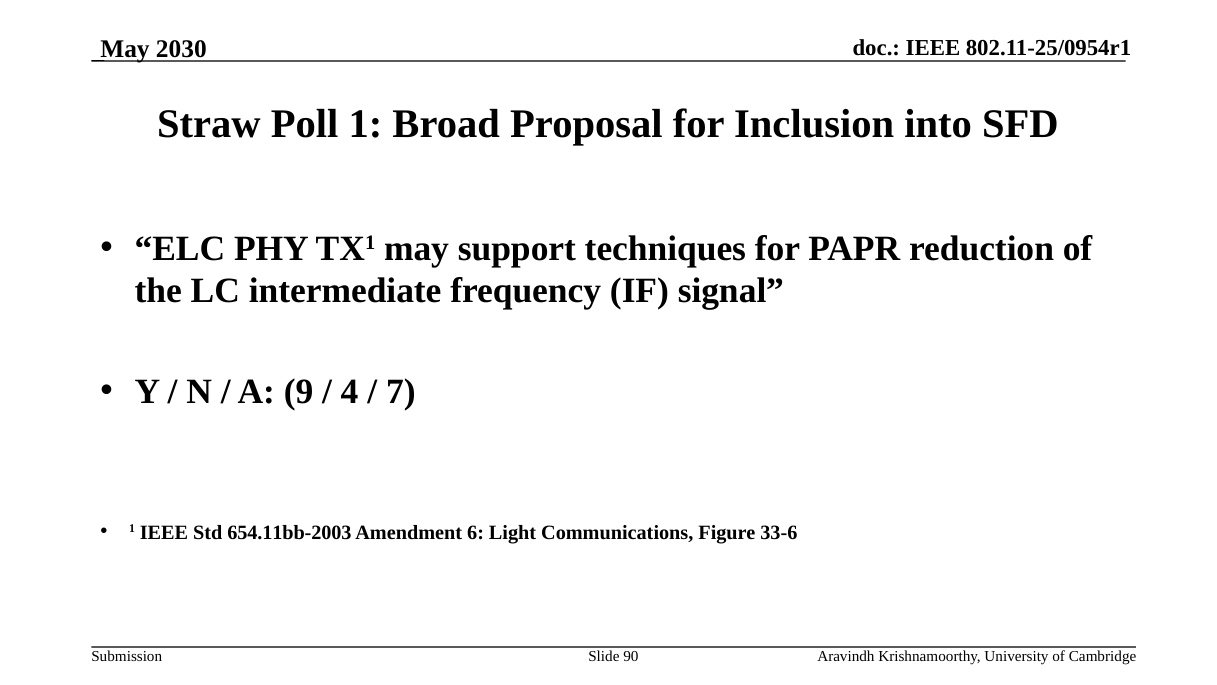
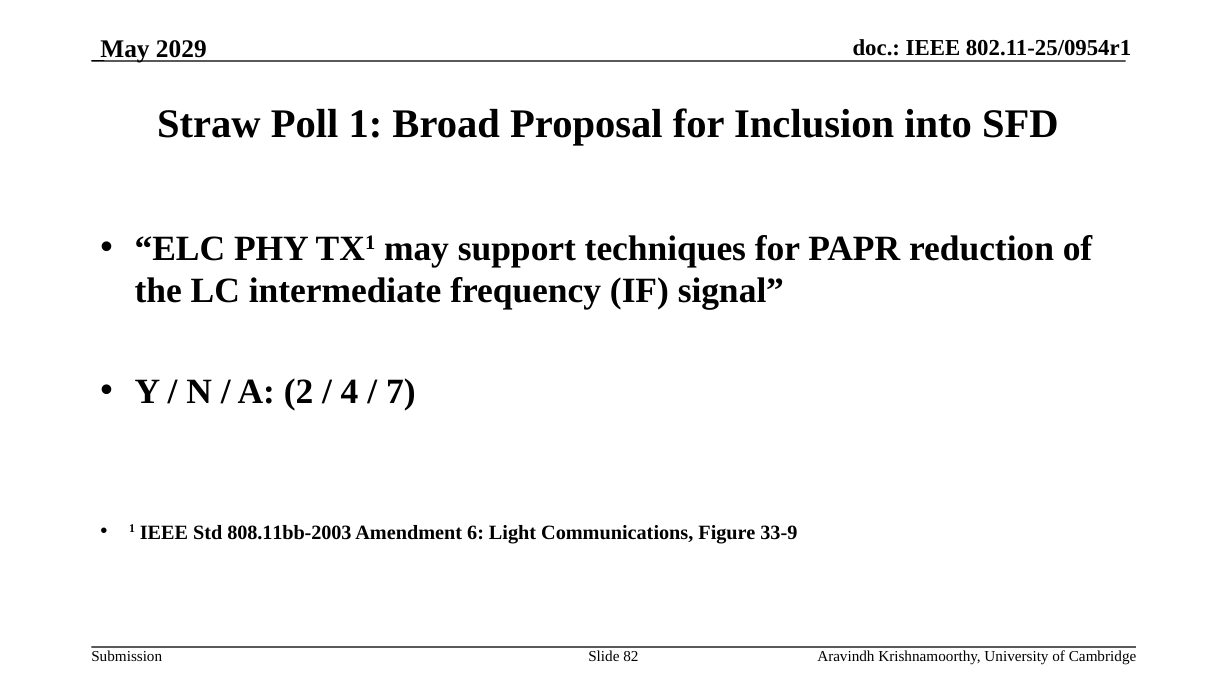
2030: 2030 -> 2029 (181, 49)
9: 9 -> 2 (299, 391)
654.11bb-2003: 654.11bb-2003 -> 808.11bb-2003 (289, 532)
33-6: 33-6 -> 33-9 (779, 532)
90: 90 -> 82 (631, 657)
